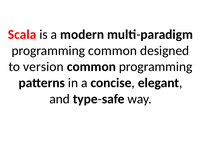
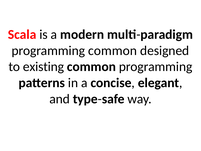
version: version -> existing (44, 67)
